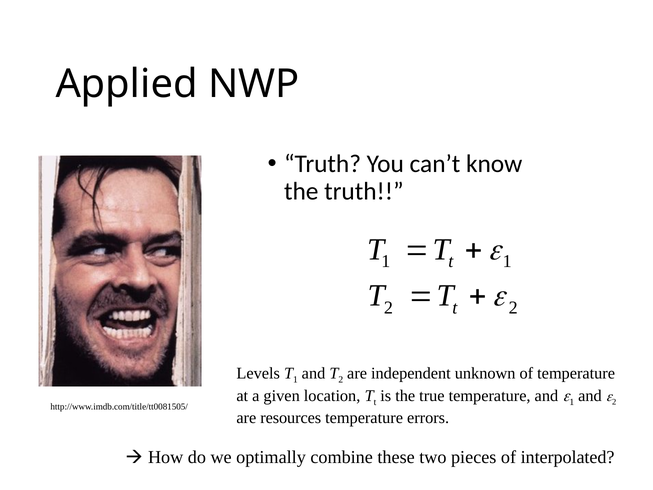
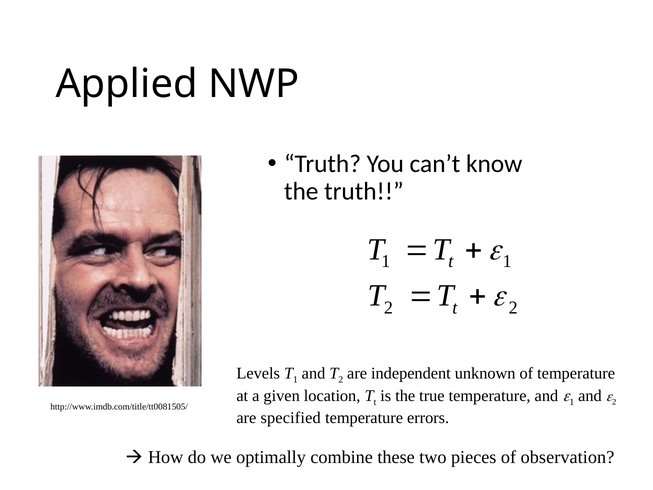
resources: resources -> specified (291, 418)
interpolated: interpolated -> observation (567, 457)
